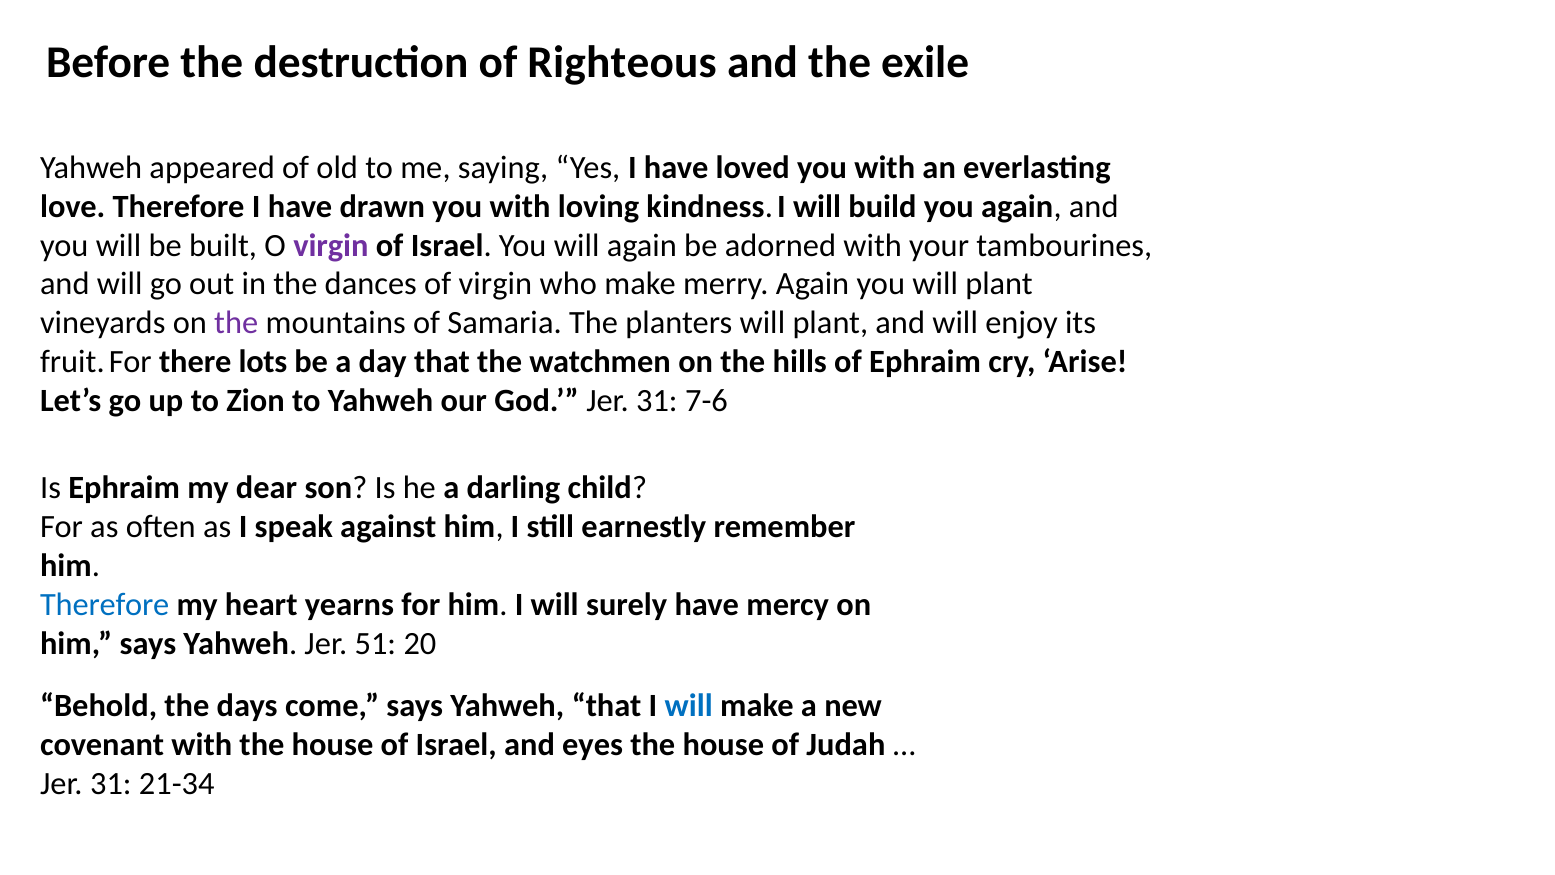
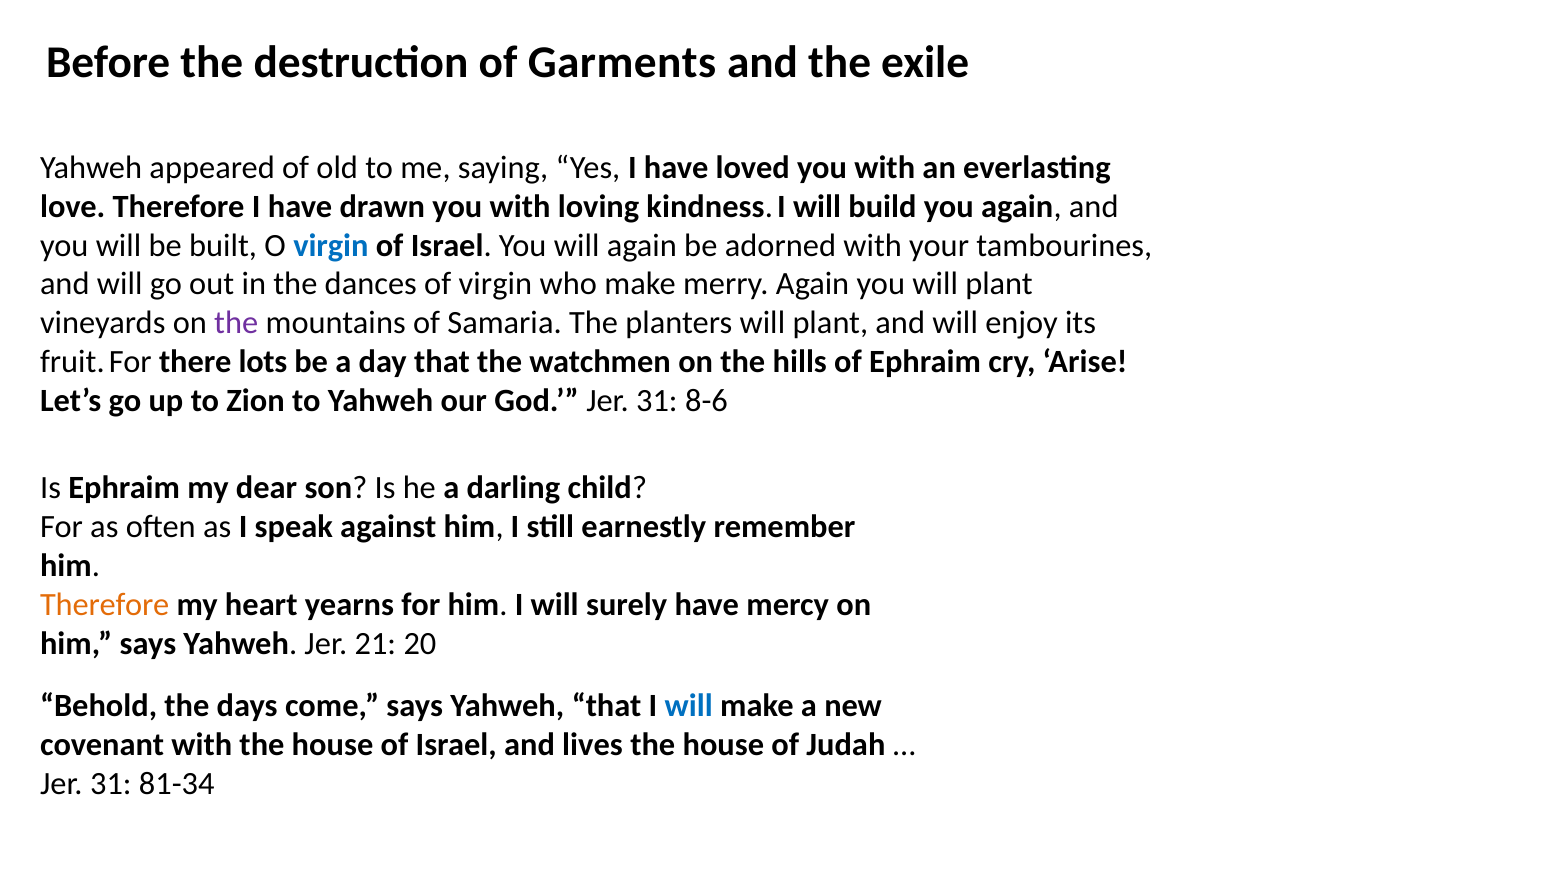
Righteous: Righteous -> Garments (622, 63)
virgin colour: purple -> blue (331, 245)
7-6: 7-6 -> 8-6 (706, 401)
Therefore colour: blue -> orange (105, 604)
51: 51 -> 21 (375, 643)
eyes: eyes -> lives (593, 744)
21-34: 21-34 -> 81-34 (177, 783)
